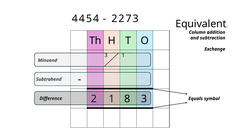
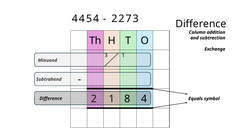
Equivalent: Equivalent -> Difference (201, 24)
8 3: 3 -> 4 (144, 98)
